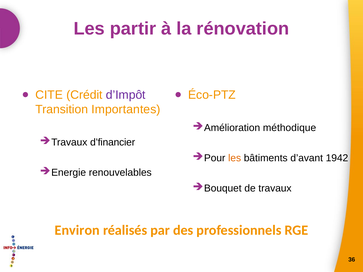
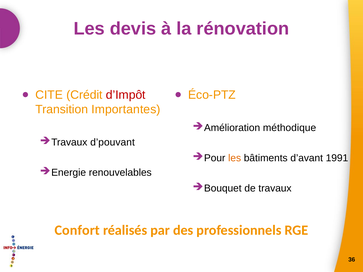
partir: partir -> devis (133, 29)
d’Impôt colour: purple -> red (126, 95)
d’financier: d’financier -> d’pouvant (113, 143)
1942: 1942 -> 1991 (337, 158)
Environ: Environ -> Confort (77, 231)
